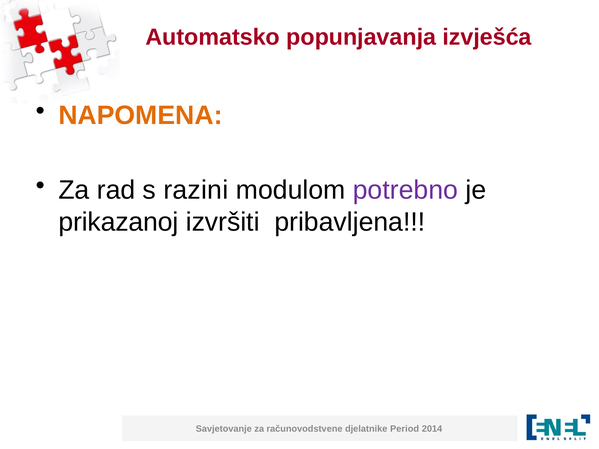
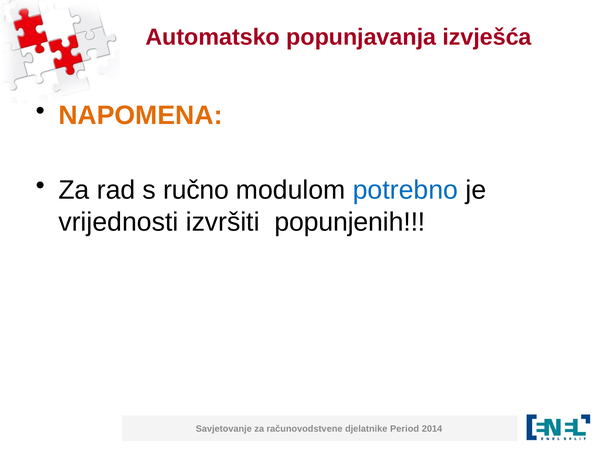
razini: razini -> ručno (196, 190)
potrebno colour: purple -> blue (405, 190)
prikazanoj: prikazanoj -> vrijednosti (118, 222)
pribavljena: pribavljena -> popunjenih (350, 222)
